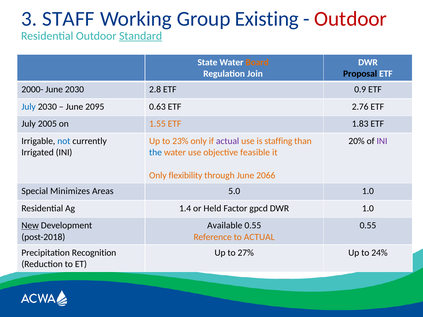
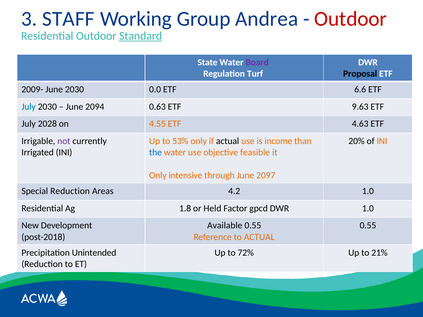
Existing: Existing -> Andrea (267, 19)
Board colour: orange -> purple (257, 62)
Join: Join -> Turf (255, 74)
2000-: 2000- -> 2009- (32, 90)
2.8: 2.8 -> 0.0 (155, 90)
0.9: 0.9 -> 6.6 (360, 90)
2095: 2095 -> 2094 (95, 107)
2.76: 2.76 -> 9.63 (360, 107)
2005: 2005 -> 2028 (47, 124)
1.55: 1.55 -> 4.55 (157, 124)
1.83: 1.83 -> 4.63 (360, 124)
not colour: blue -> purple (64, 141)
23%: 23% -> 53% (180, 141)
actual colour: purple -> black (228, 141)
staffing: staffing -> income (278, 141)
INI colour: purple -> orange (382, 141)
flexibility: flexibility -> intensive (185, 176)
2066: 2066 -> 2097 (266, 176)
Special Minimizes: Minimizes -> Reduction (70, 191)
5.0: 5.0 -> 4.2 (234, 191)
1.4: 1.4 -> 1.8 (185, 208)
New underline: present -> none (30, 226)
Recognition: Recognition -> Unintended (94, 253)
27%: 27% -> 72% (246, 253)
24%: 24% -> 21% (379, 253)
